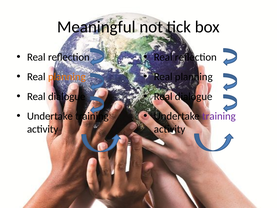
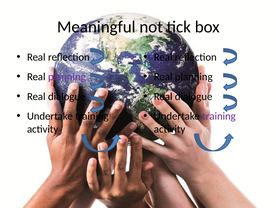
planning colour: orange -> purple (67, 77)
